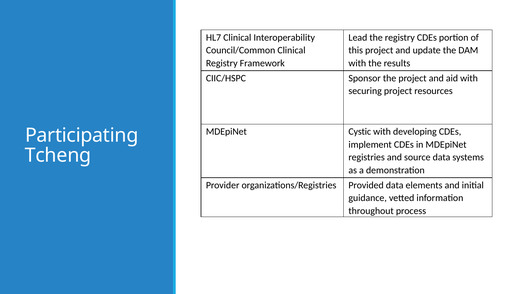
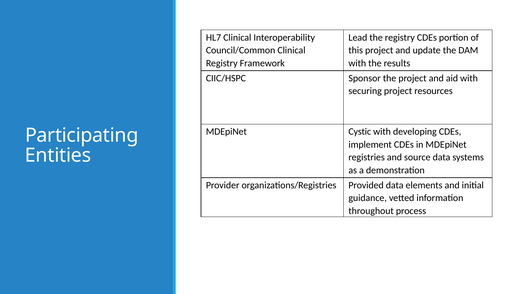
Tcheng: Tcheng -> Entities (58, 155)
